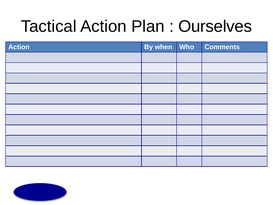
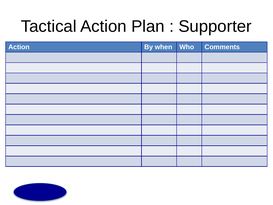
Ourselves: Ourselves -> Supporter (215, 26)
